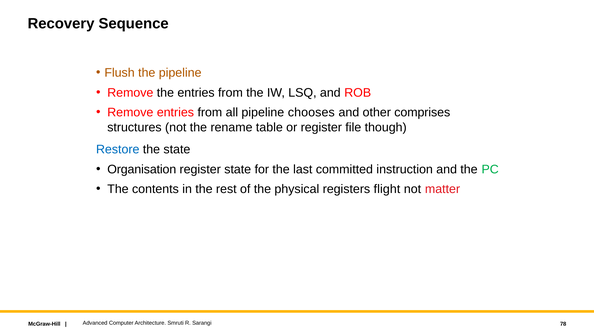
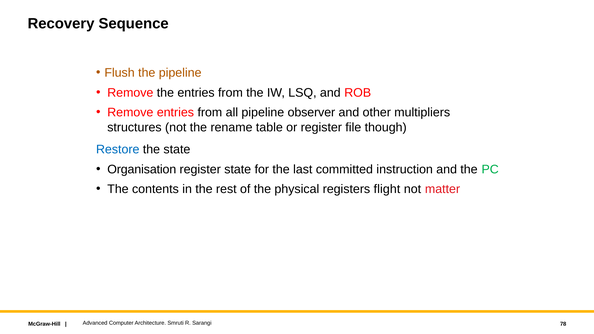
chooses: chooses -> observer (311, 112)
comprises: comprises -> multipliers (422, 112)
